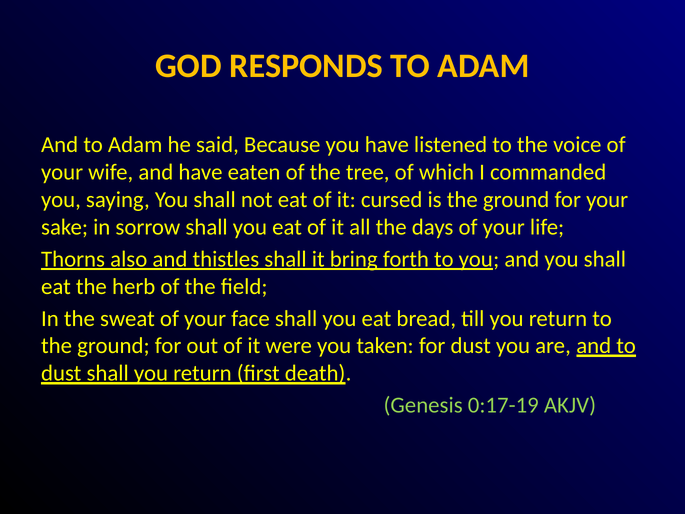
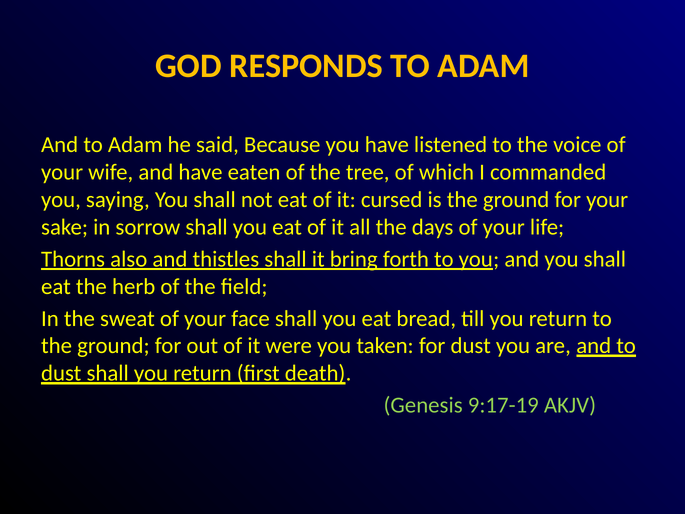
0:17-19: 0:17-19 -> 9:17-19 (503, 405)
